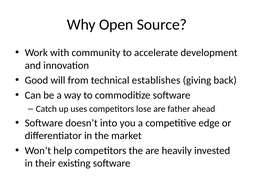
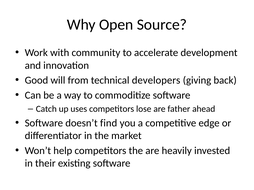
establishes: establishes -> developers (156, 80)
into: into -> find (109, 123)
